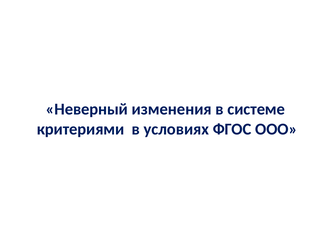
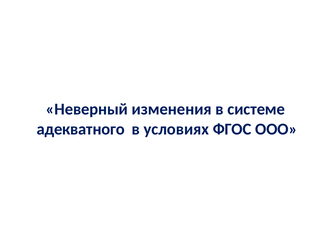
критериями: критериями -> адекватного (81, 129)
